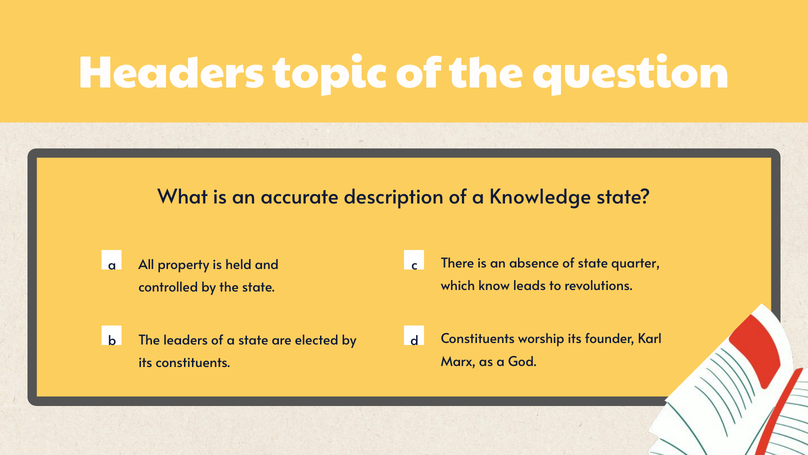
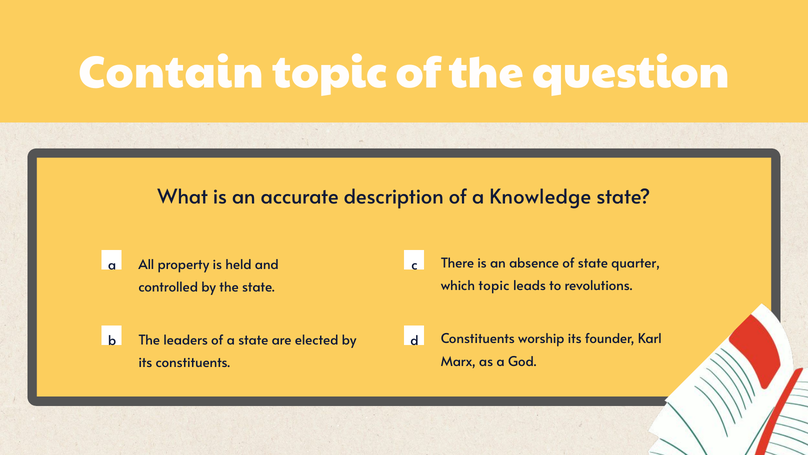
Headers: Headers -> Contain (171, 73)
which know: know -> topic (494, 286)
